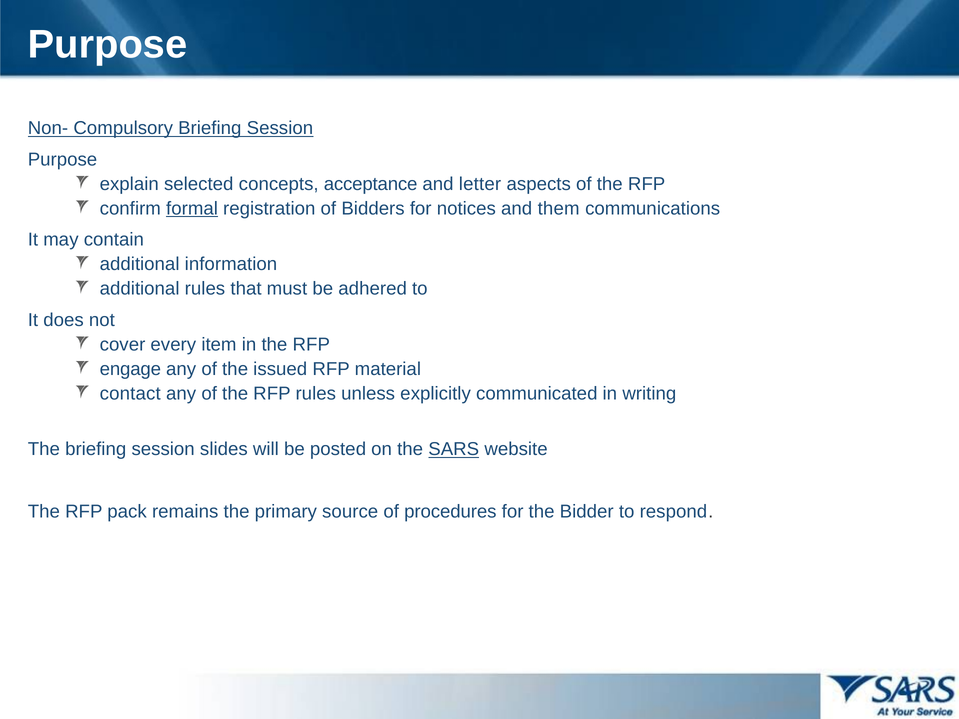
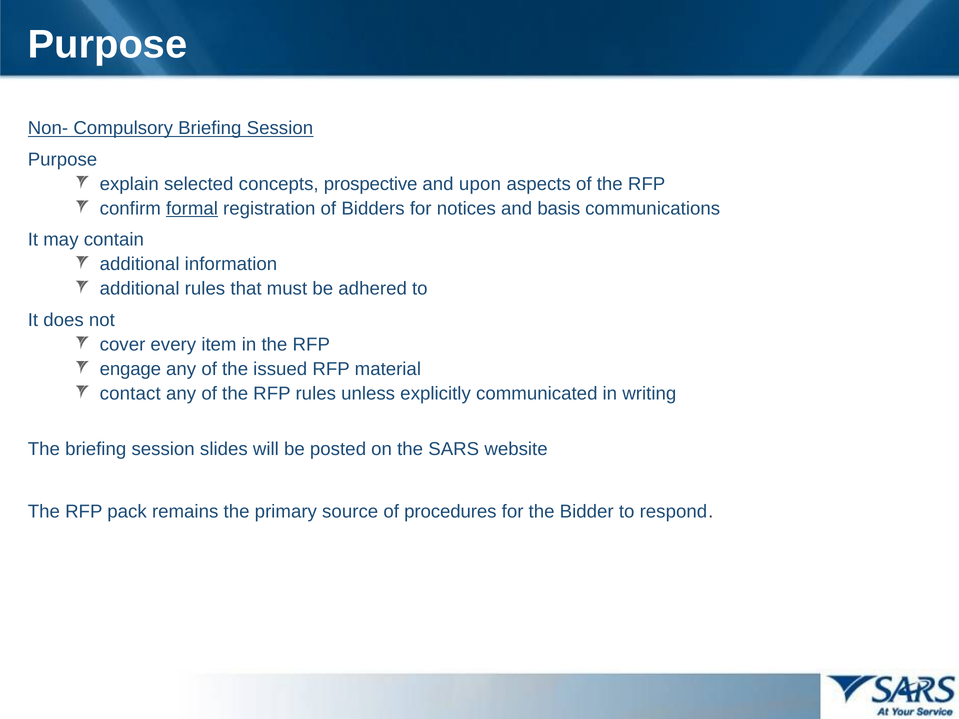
acceptance: acceptance -> prospective (371, 184)
letter: letter -> upon (480, 184)
them: them -> basis (559, 209)
SARS underline: present -> none (454, 449)
